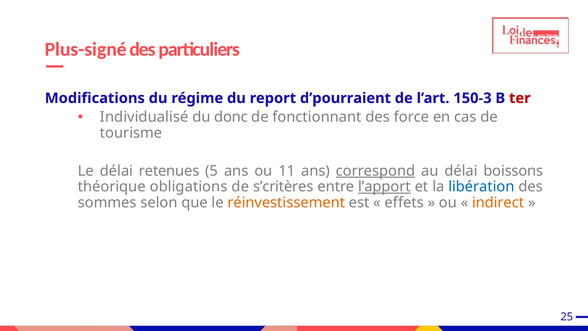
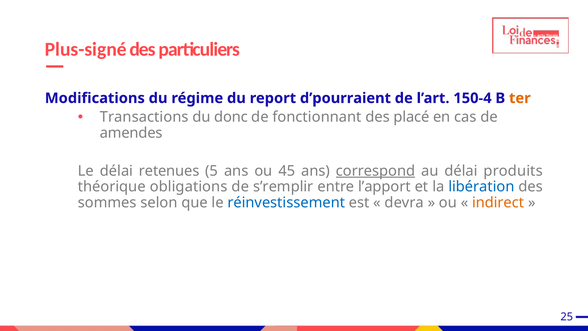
150-3: 150-3 -> 150-4 (472, 98)
ter colour: red -> orange (520, 98)
Individualisé: Individualisé -> Transactions (144, 117)
force: force -> placé (412, 117)
tourisme: tourisme -> amendes (131, 133)
11: 11 -> 45 (287, 171)
boissons: boissons -> produits (513, 171)
s’critères: s’critères -> s’remplir (283, 187)
l’apport underline: present -> none (384, 187)
réinvestissement colour: orange -> blue (286, 202)
effets: effets -> devra (404, 202)
